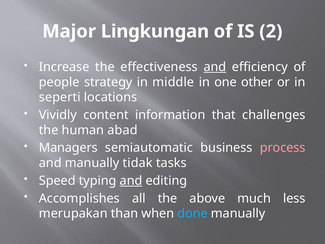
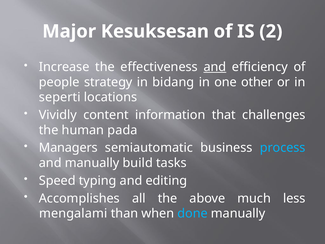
Lingkungan: Lingkungan -> Kesuksesan (155, 31)
middle: middle -> bidang (173, 82)
abad: abad -> pada (123, 130)
process colour: pink -> light blue (283, 148)
tidak: tidak -> build (138, 163)
and underline: present -> none (131, 180)
merupakan: merupakan -> mengalami (73, 213)
